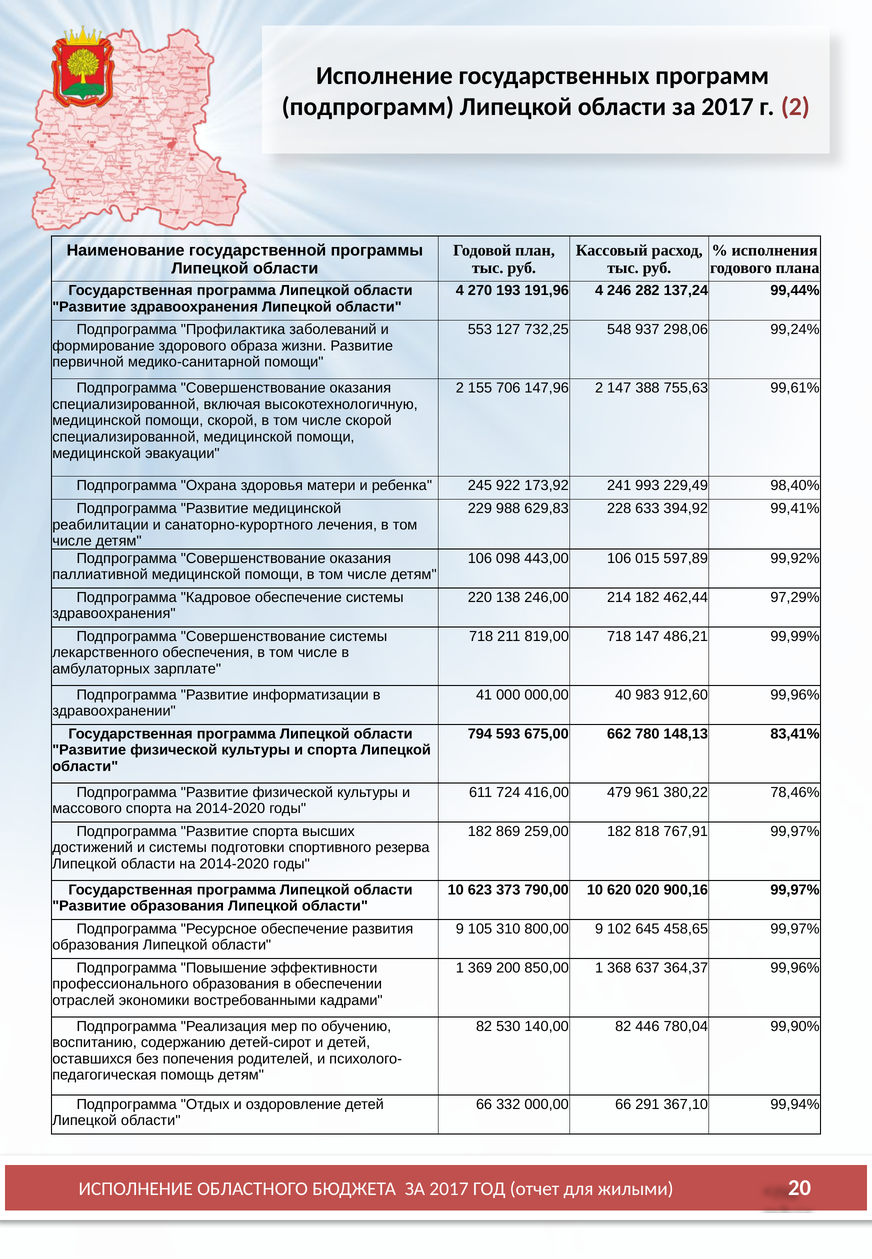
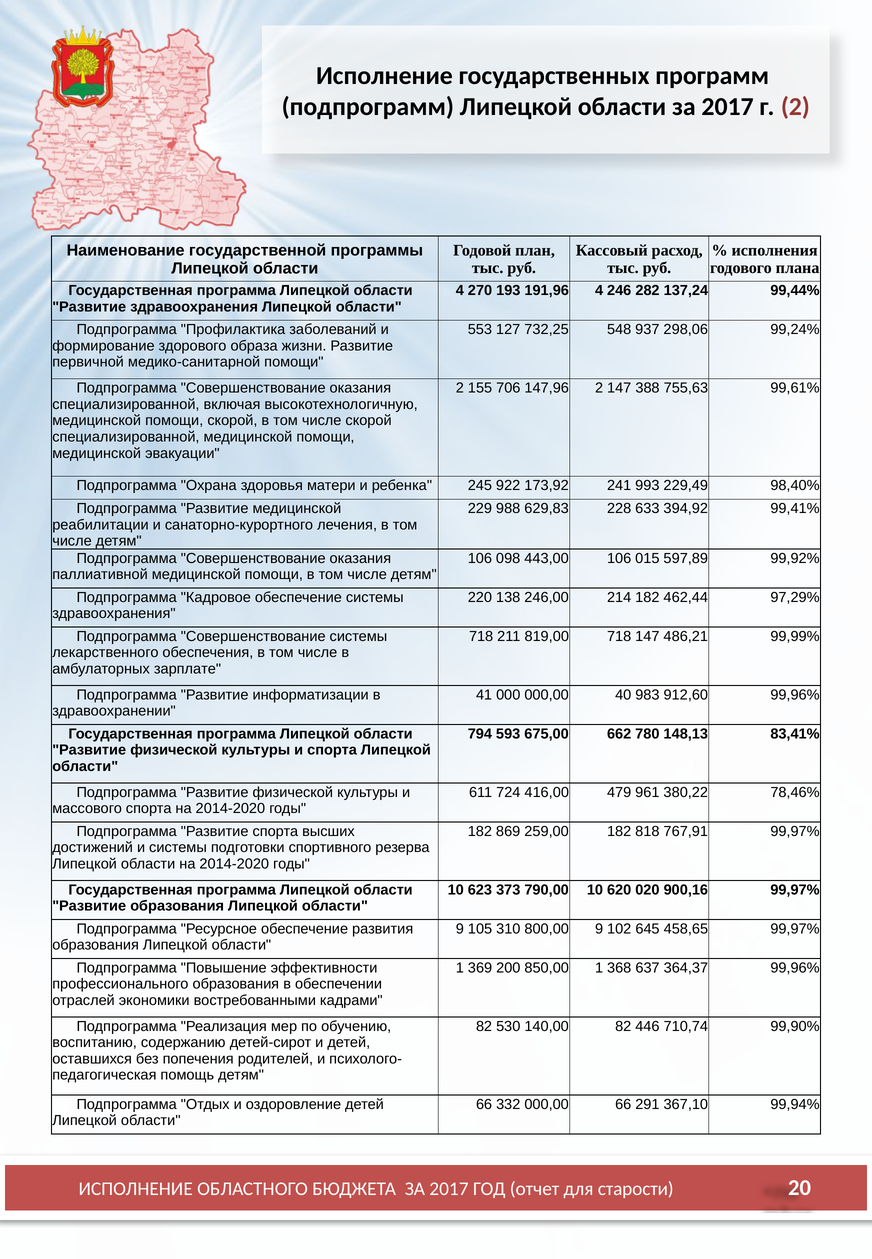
780,04: 780,04 -> 710,74 (686, 1027)
жилыми: жилыми -> старости (636, 1189)
